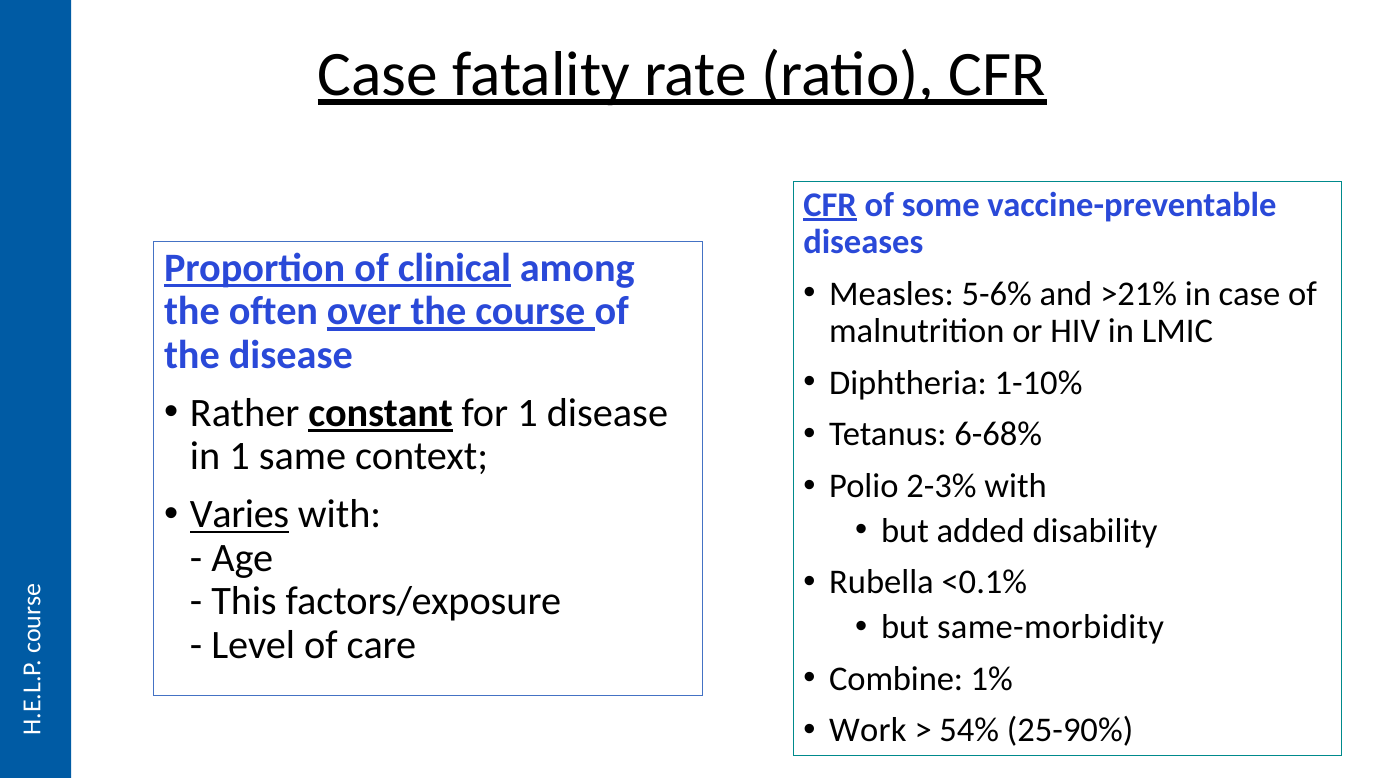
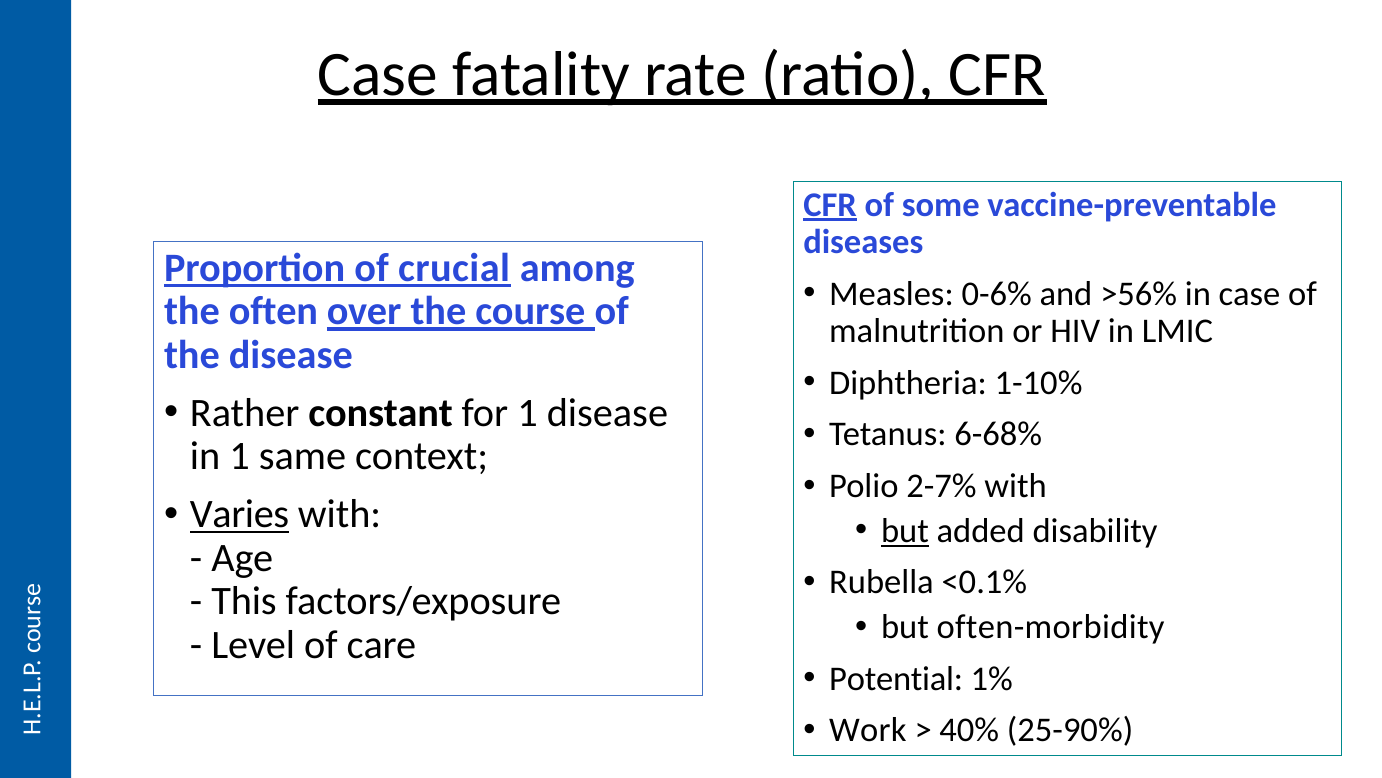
clinical: clinical -> crucial (454, 268)
5-6%: 5-6% -> 0-6% (997, 293)
>21%: >21% -> >56% (1139, 293)
constant underline: present -> none (381, 413)
2-3%: 2-3% -> 2-7% (941, 486)
but underline: none -> present (905, 530)
same-morbidity: same-morbidity -> often-morbidity (1051, 627)
Combine: Combine -> Potential (896, 678)
54%: 54% -> 40% (969, 730)
